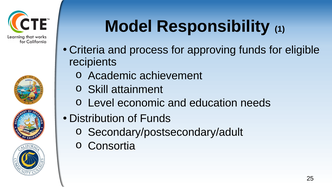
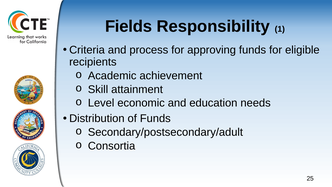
Model: Model -> Fields (129, 26)
